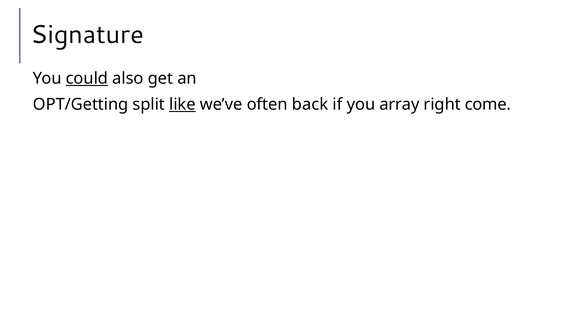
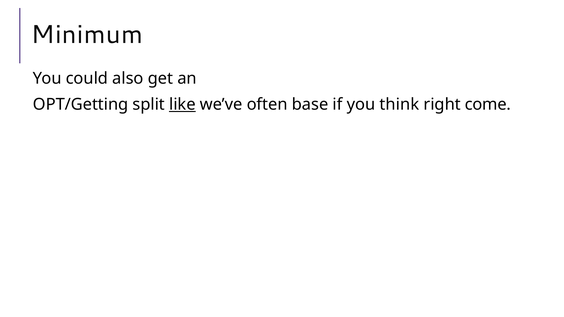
Signature: Signature -> Minimum (87, 35)
could underline: present -> none (87, 79)
back: back -> base (310, 105)
array: array -> think (399, 105)
